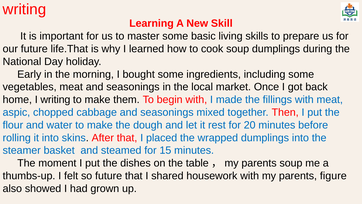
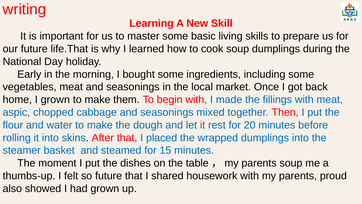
I writing: writing -> grown (55, 99)
figure: figure -> proud (333, 176)
